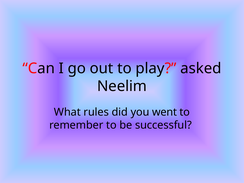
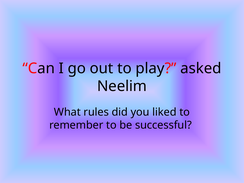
went: went -> liked (164, 112)
